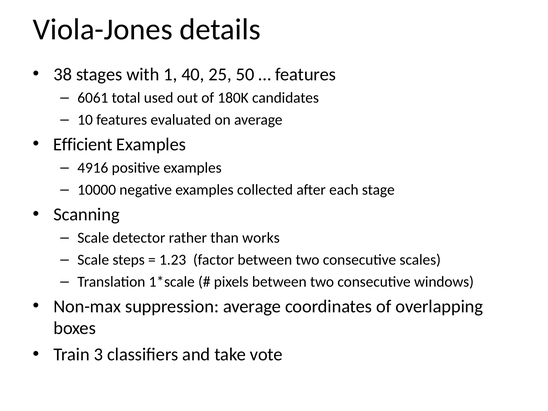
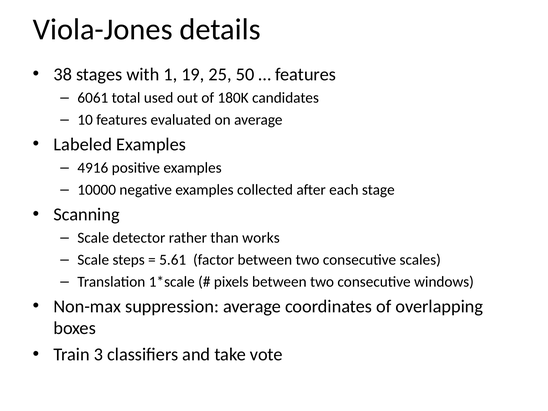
40: 40 -> 19 (193, 74)
Efficient: Efficient -> Labeled (83, 144)
1.23: 1.23 -> 5.61 (173, 260)
